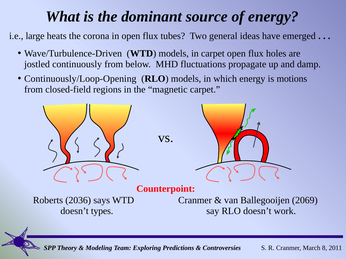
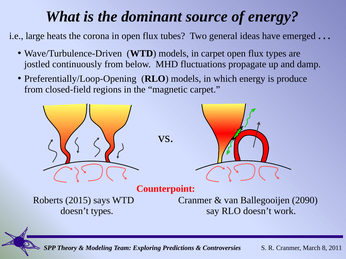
flux holes: holes -> types (276, 53)
Continuously/Loop-Opening: Continuously/Loop-Opening -> Preferentially/Loop-Opening (80, 79)
motions: motions -> produce (292, 79)
2036: 2036 -> 2015 (78, 200)
2069: 2069 -> 2090 (305, 200)
